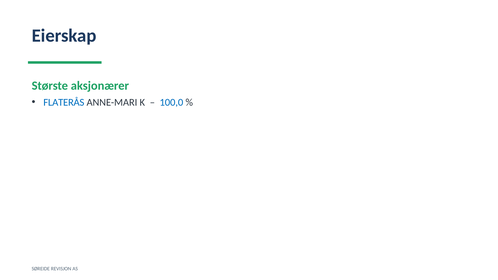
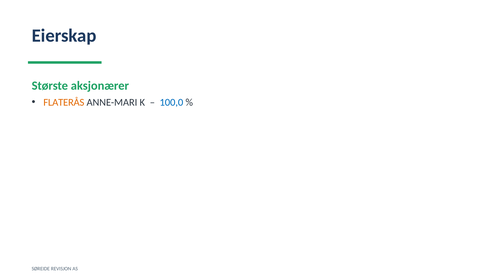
FLATERÅS colour: blue -> orange (64, 102)
